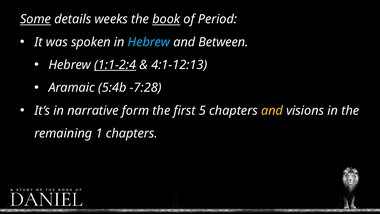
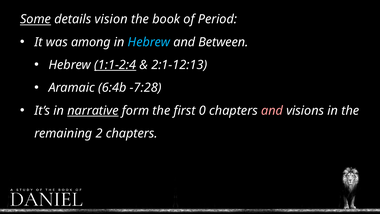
weeks: weeks -> vision (111, 19)
book underline: present -> none (166, 19)
spoken: spoken -> among (91, 42)
4:1-12:13: 4:1-12:13 -> 2:1-12:13 (179, 65)
5:4b: 5:4b -> 6:4b (112, 88)
narrative underline: none -> present (93, 110)
5: 5 -> 0 (202, 110)
and colour: yellow -> pink (272, 110)
1: 1 -> 2 (99, 133)
